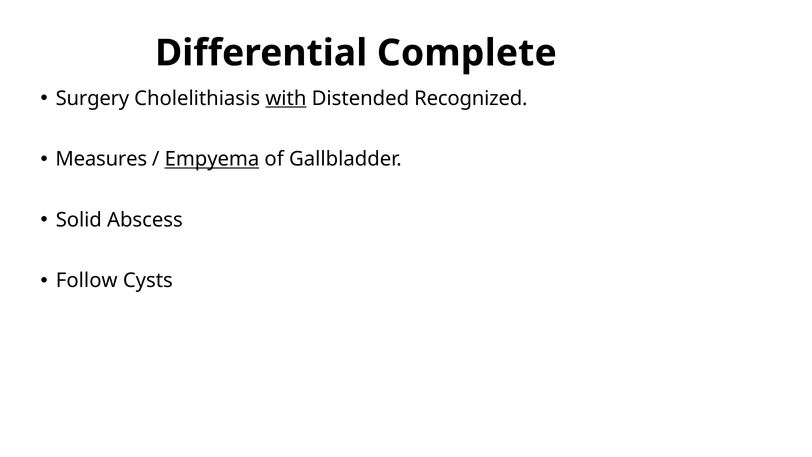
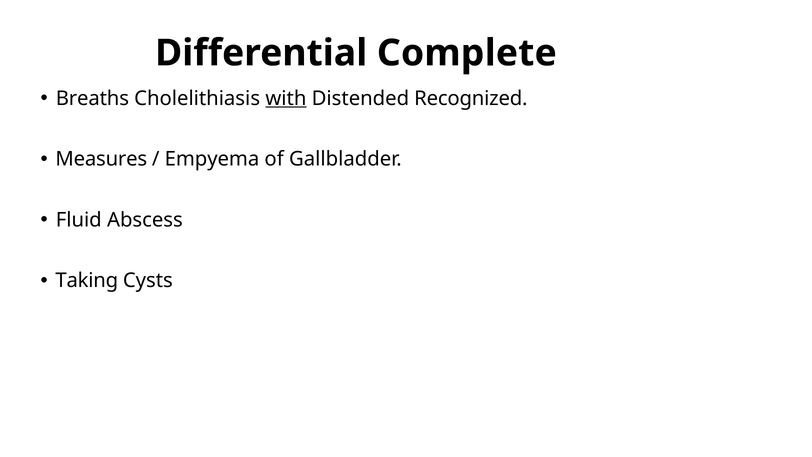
Surgery: Surgery -> Breaths (92, 98)
Empyema underline: present -> none (212, 159)
Solid: Solid -> Fluid (79, 220)
Follow: Follow -> Taking (87, 281)
